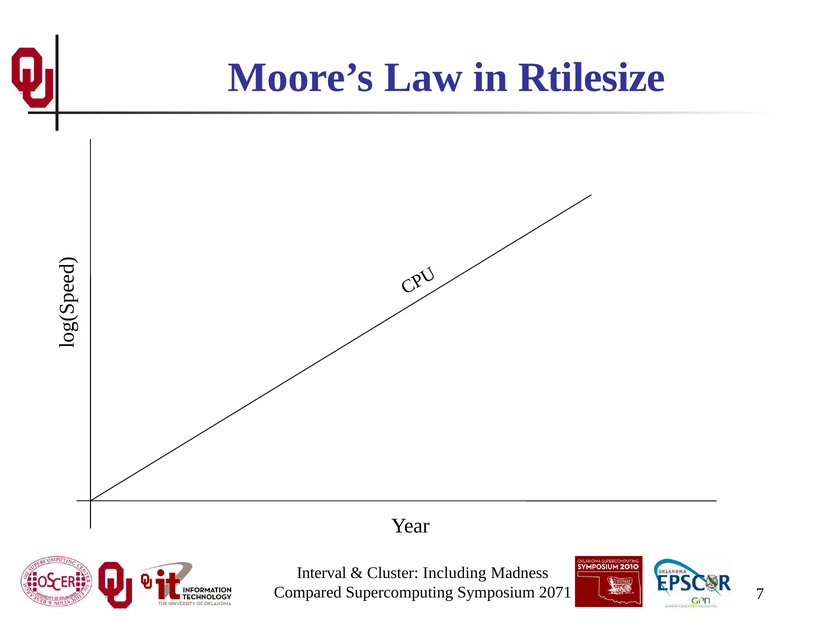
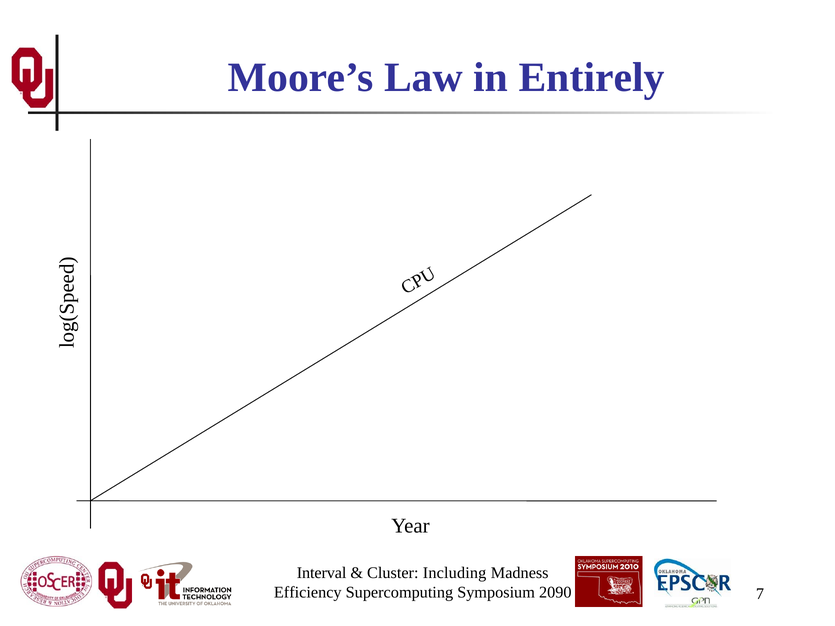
Rtilesize: Rtilesize -> Entirely (592, 77)
Compared: Compared -> Efficiency (308, 593)
2071: 2071 -> 2090 (555, 593)
